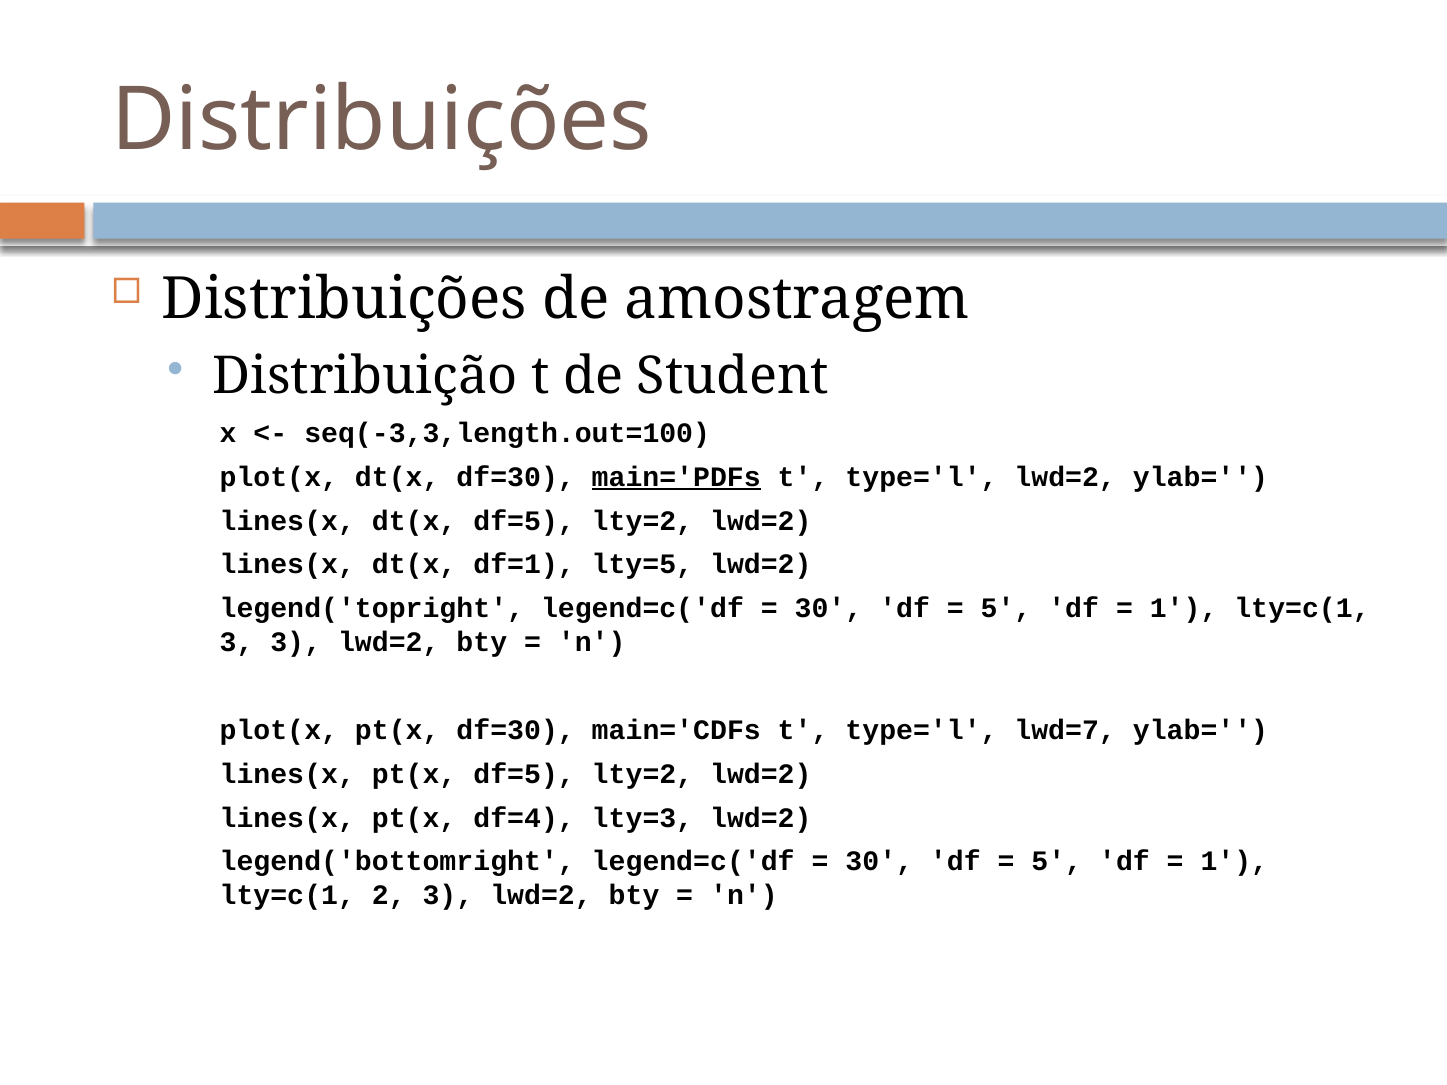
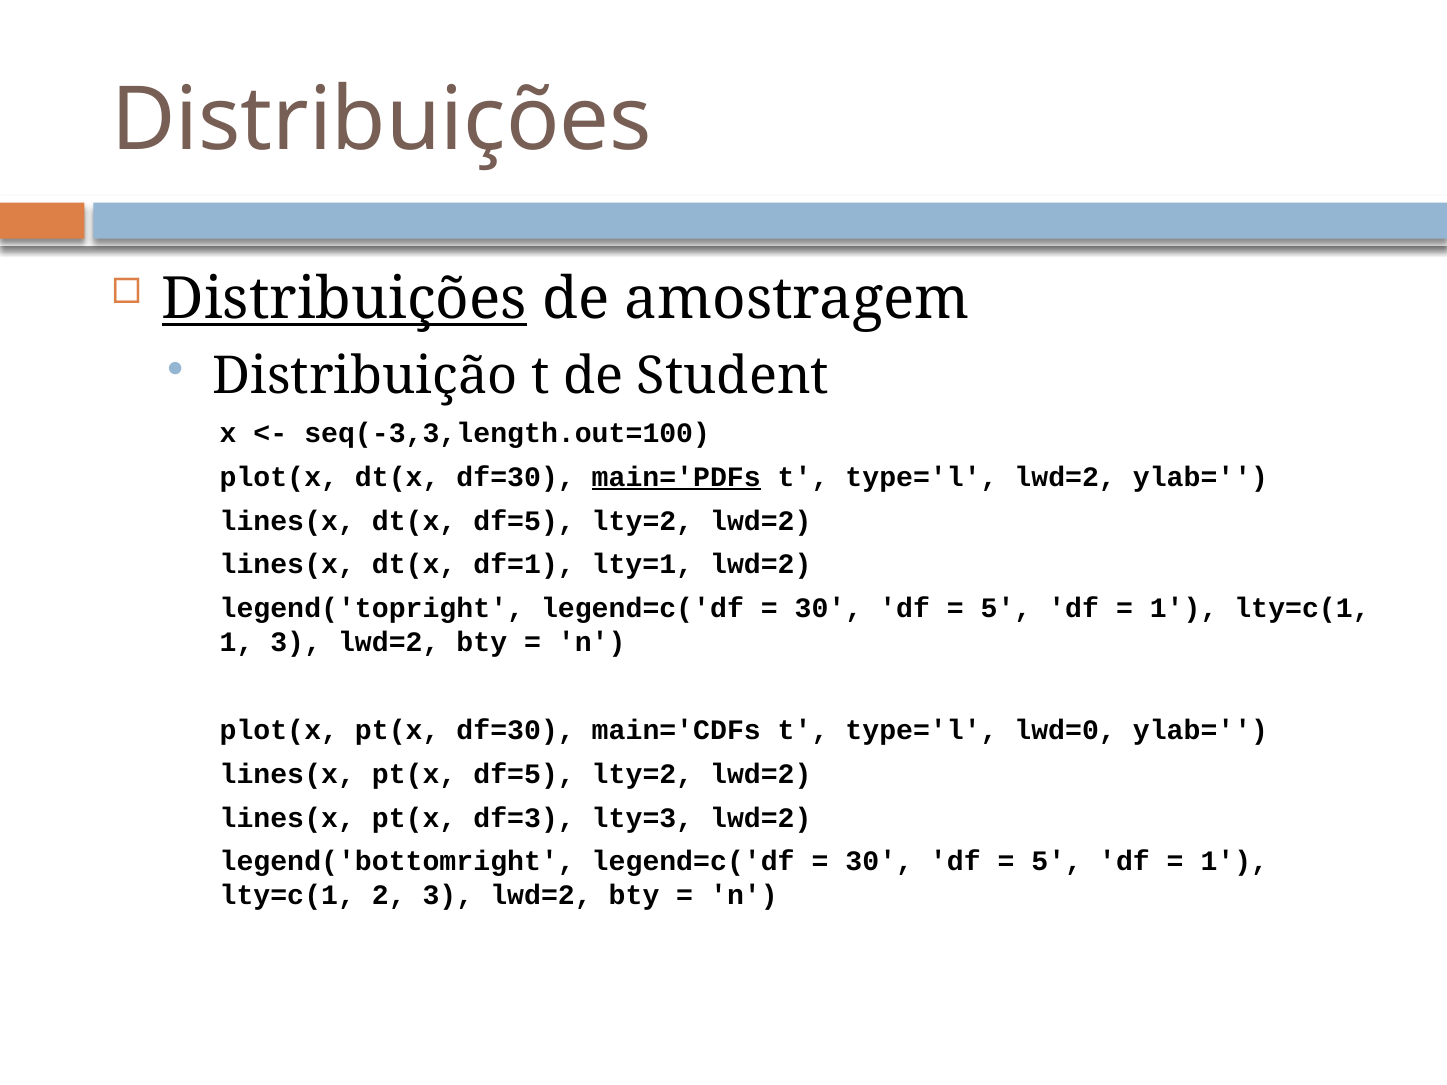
Distribuições underline: none -> present (344, 299)
lty=5: lty=5 -> lty=1 (642, 565)
3: 3 -> 1 (237, 642)
lwd=7: lwd=7 -> lwd=0 (1065, 730)
df=4: df=4 -> df=3 (524, 818)
